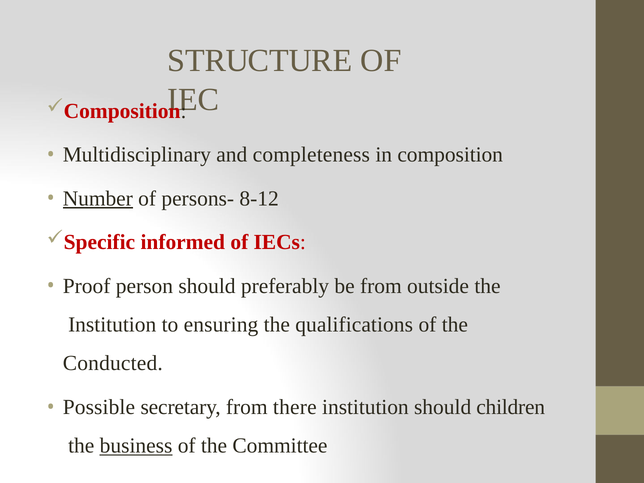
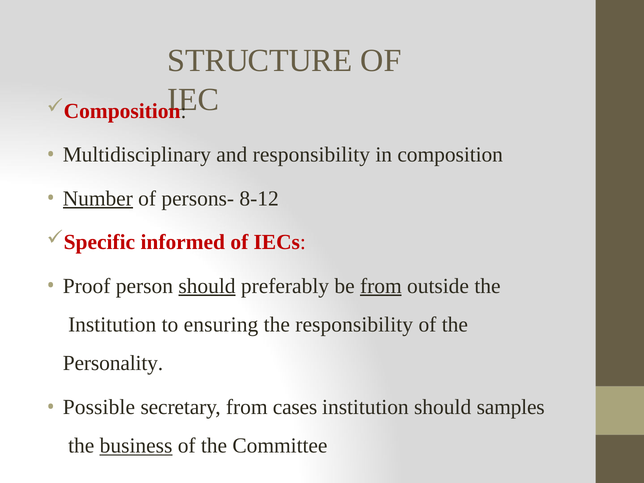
and completeness: completeness -> responsibility (311, 155)
should underline: none -> present (207, 286)
from underline: none -> present (381, 286)
the qualifications: qualifications -> responsibility (354, 325)
Conducted: Conducted -> Personality (113, 363)
there: there -> cases (295, 407)
children: children -> samples (511, 407)
